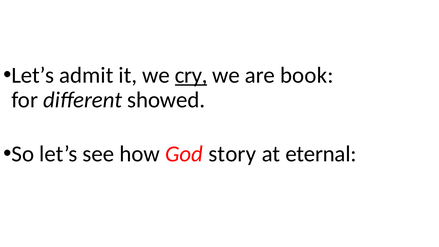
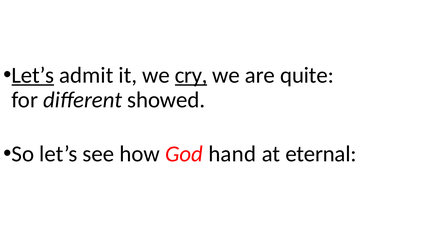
Let’s underline: none -> present (33, 75)
book: book -> quite (307, 75)
story: story -> hand (232, 154)
